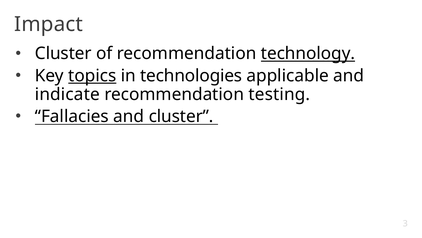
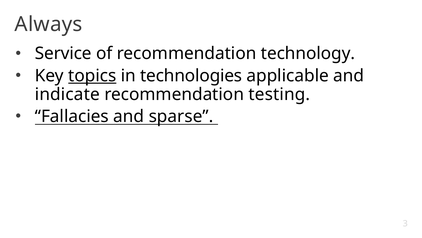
Impact: Impact -> Always (49, 24)
Cluster: Cluster -> Service (63, 53)
technology underline: present -> none (308, 53)
and cluster: cluster -> sparse (181, 116)
